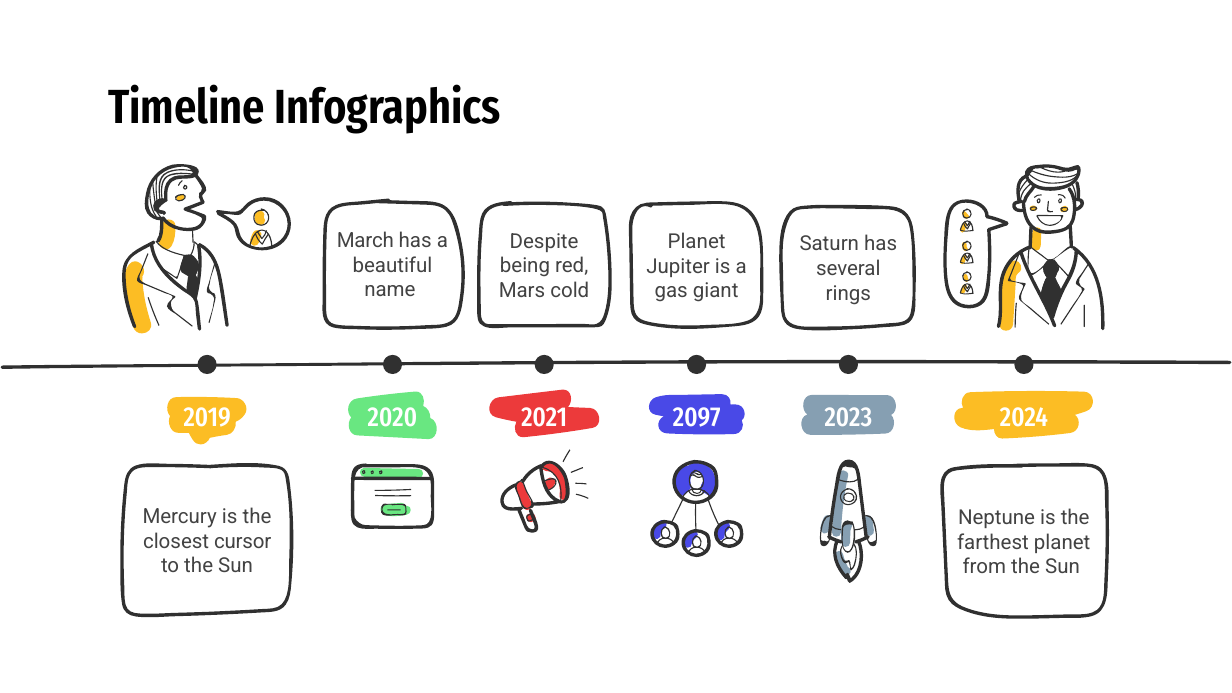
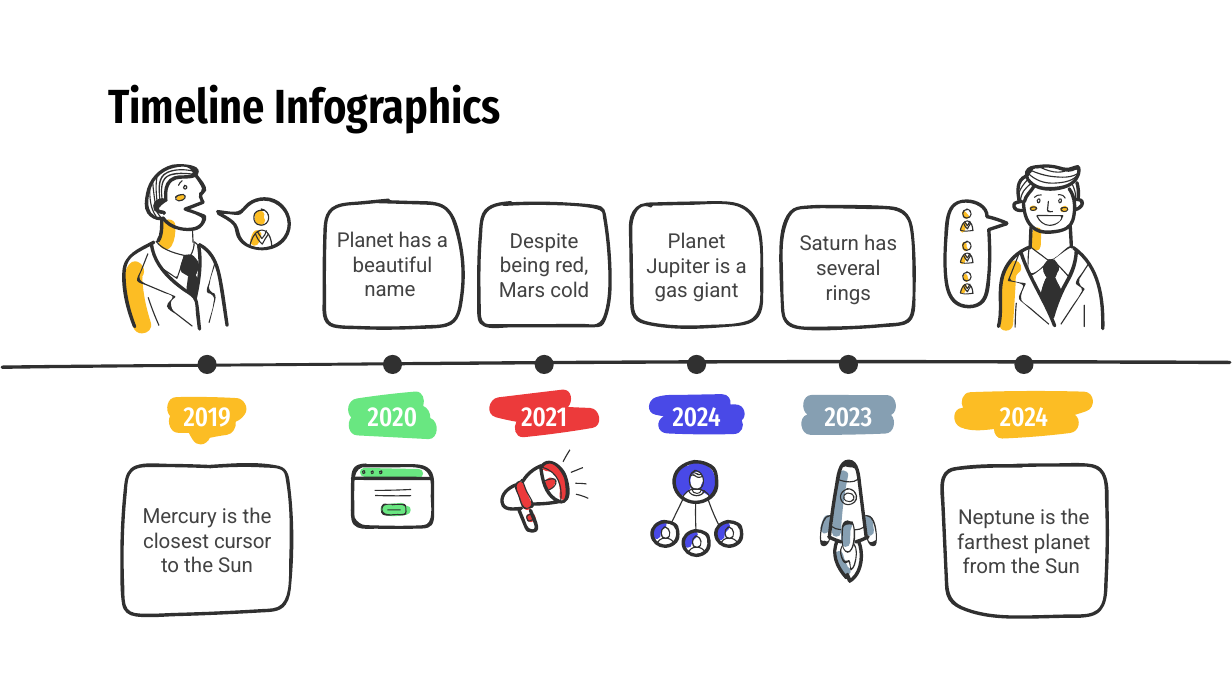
March: March -> Planet (365, 241)
2097: 2097 -> 2024 (697, 417)
